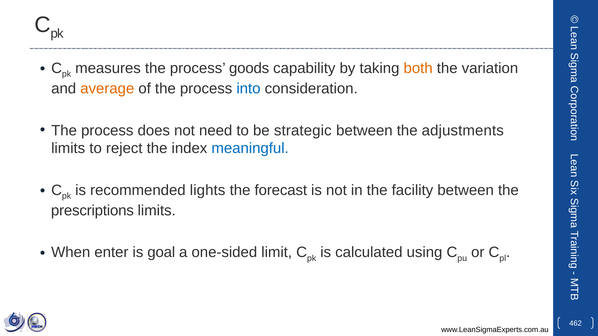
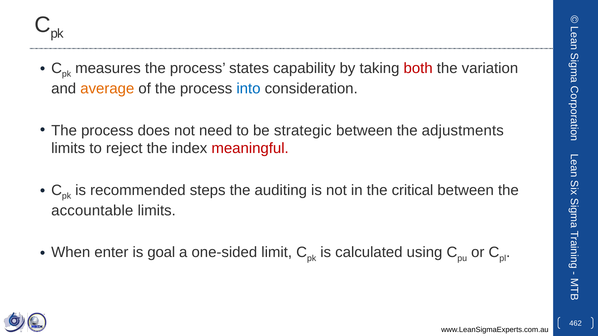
goods: goods -> states (249, 68)
both colour: orange -> red (418, 68)
meaningful colour: blue -> red (250, 149)
lights: lights -> steps (208, 190)
forecast: forecast -> auditing (281, 190)
facility: facility -> critical (412, 190)
prescriptions: prescriptions -> accountable (92, 211)
